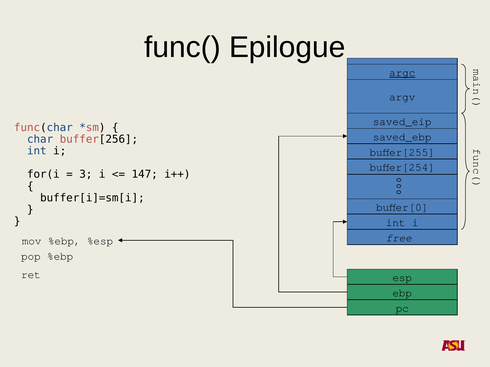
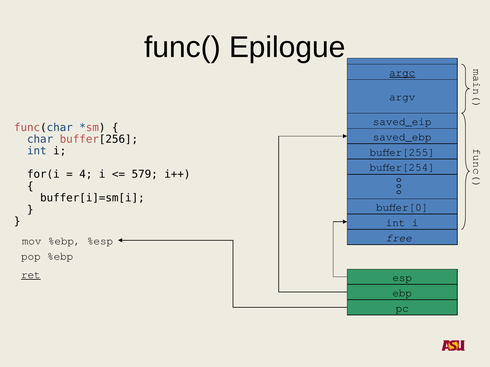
3: 3 -> 4 (86, 175)
147: 147 -> 579 (145, 175)
ret underline: none -> present (31, 275)
